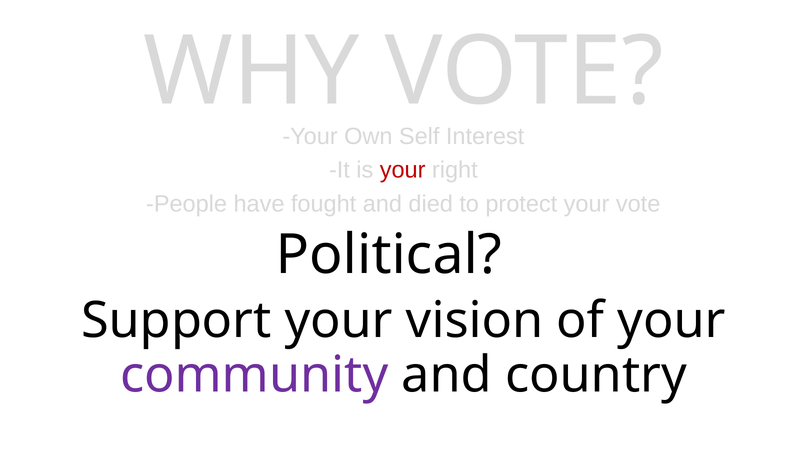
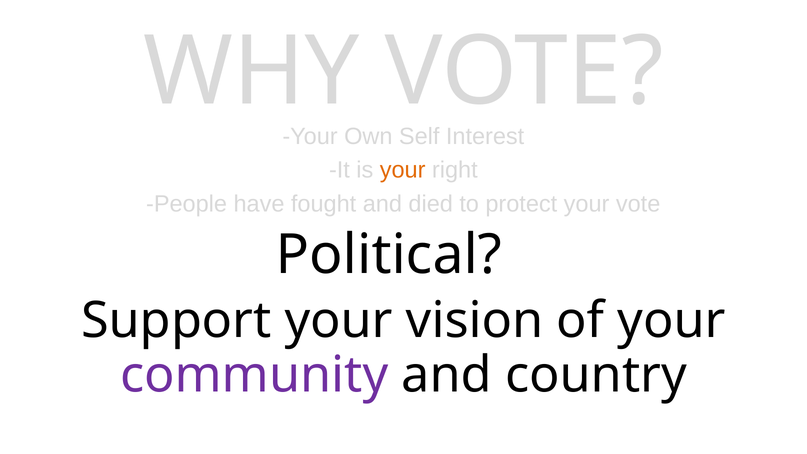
your colour: red -> orange (403, 170)
